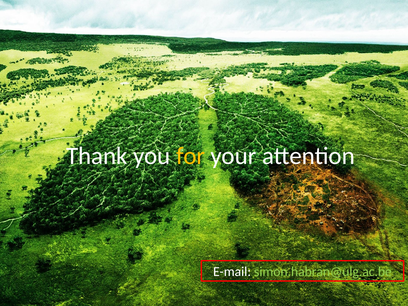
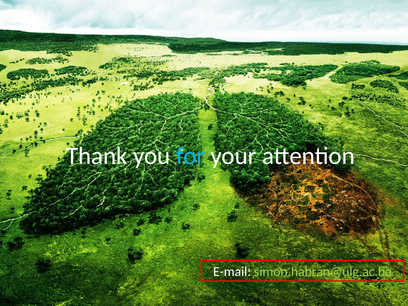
for colour: yellow -> light blue (191, 156)
